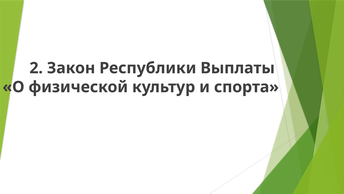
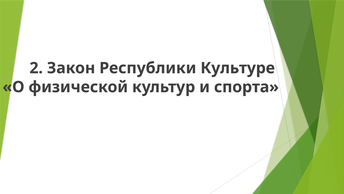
Выплаты: Выплаты -> Культуре (238, 68)
